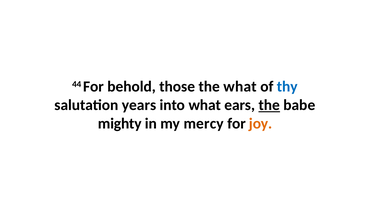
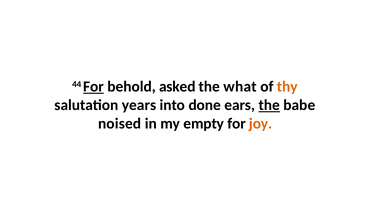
For underline: none -> present (94, 87)
those: those -> asked (177, 87)
thy colour: blue -> orange (287, 87)
into what: what -> done (205, 105)
mighty: mighty -> noised (120, 124)
mercy: mercy -> empty (204, 124)
